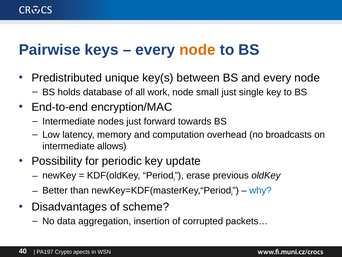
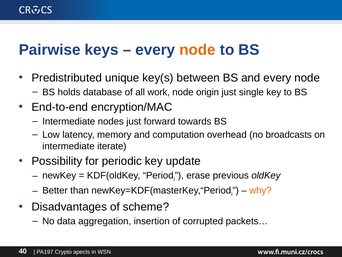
small: small -> origin (208, 92)
allows: allows -> iterate (112, 146)
why colour: blue -> orange (260, 190)
